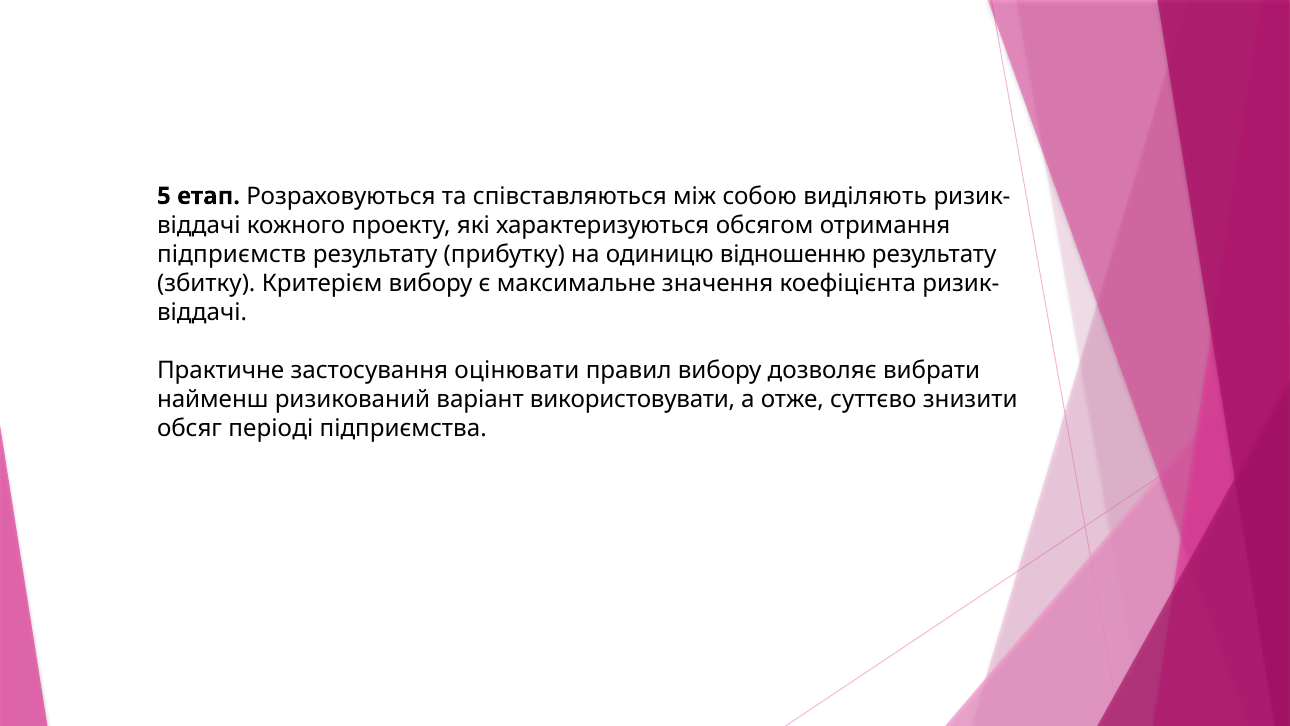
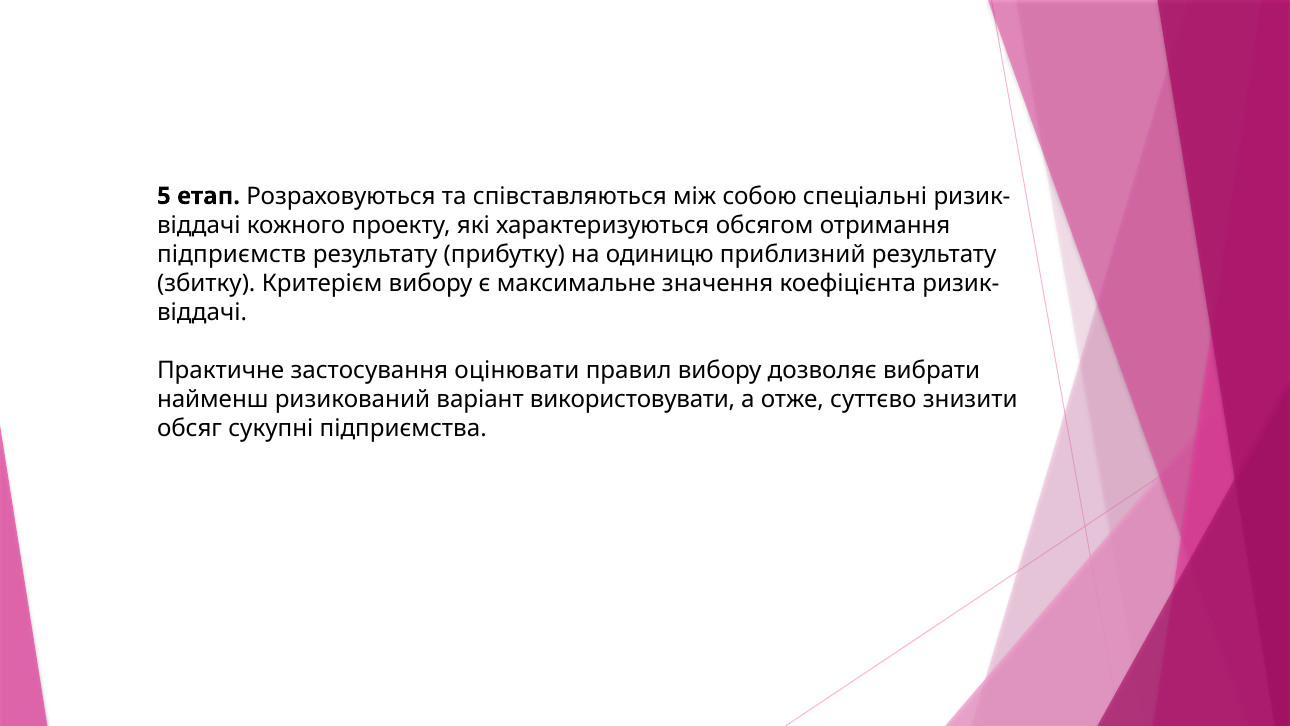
виділяють: виділяють -> спеціальні (865, 196)
відношенню: відношенню -> приблизний (793, 254)
періоді: періоді -> сукупні (271, 428)
